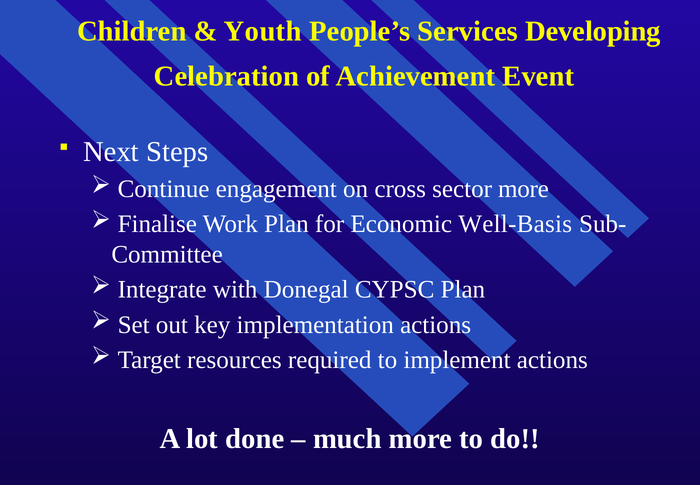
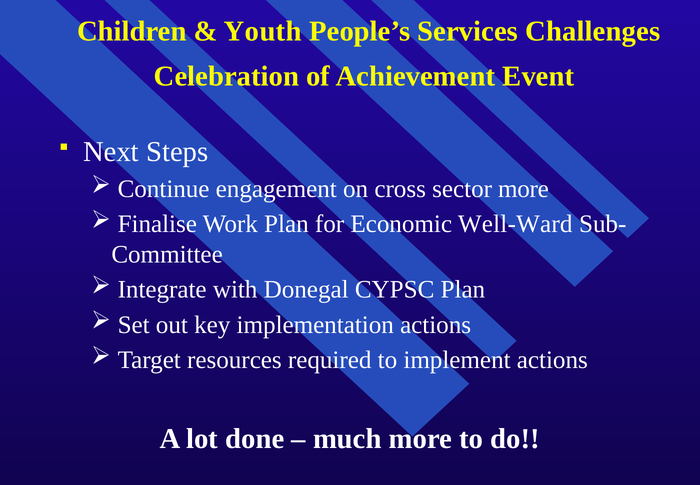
Developing: Developing -> Challenges (593, 31)
Well-Basis: Well-Basis -> Well-Ward (515, 224)
